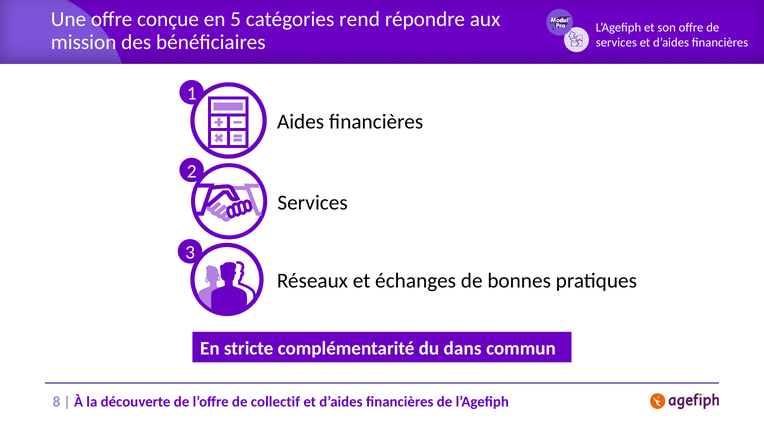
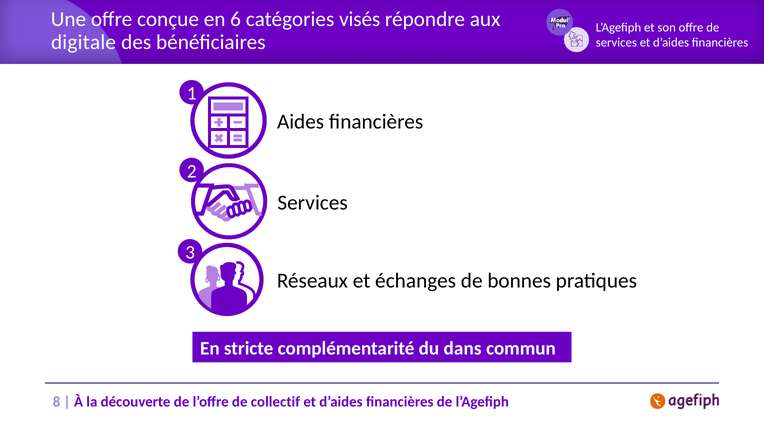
5: 5 -> 6 (236, 19)
rend: rend -> visés (360, 19)
mission: mission -> digitale (84, 42)
